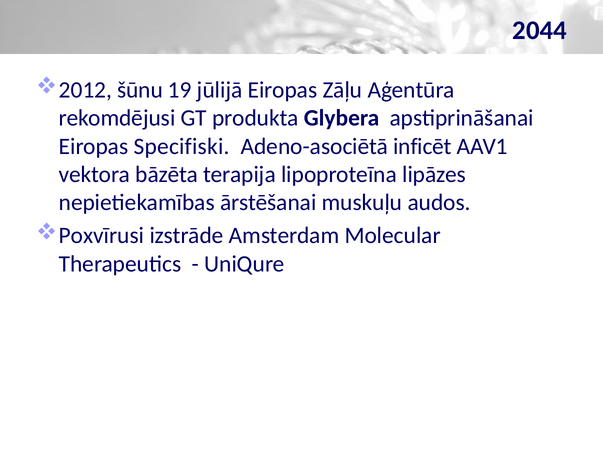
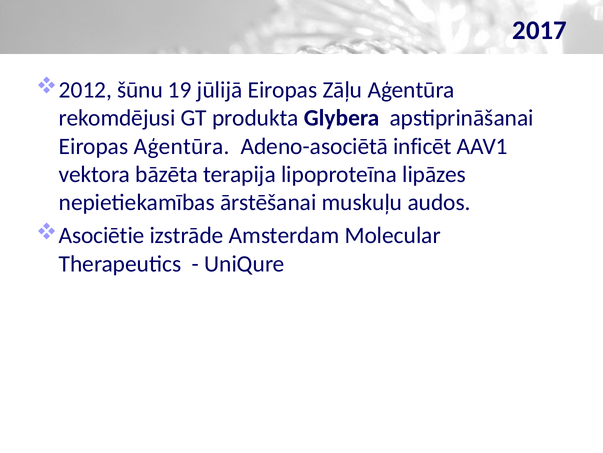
2044: 2044 -> 2017 (540, 30)
Eiropas Specifiski: Specifiski -> Aģentūra (182, 146)
Poxvīrusi: Poxvīrusi -> Asociētie (102, 235)
